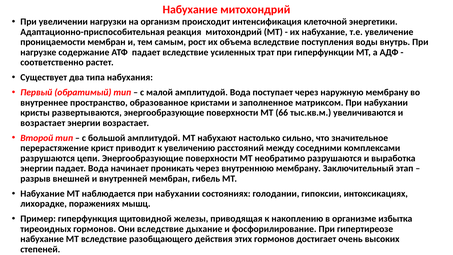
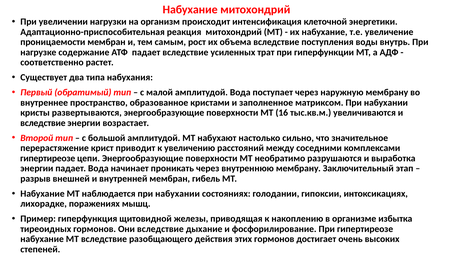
66: 66 -> 16 (282, 113)
возрастает: возрастает -> вследствие (43, 123)
разрушаются: разрушаются -> гипертиреозе (48, 158)
